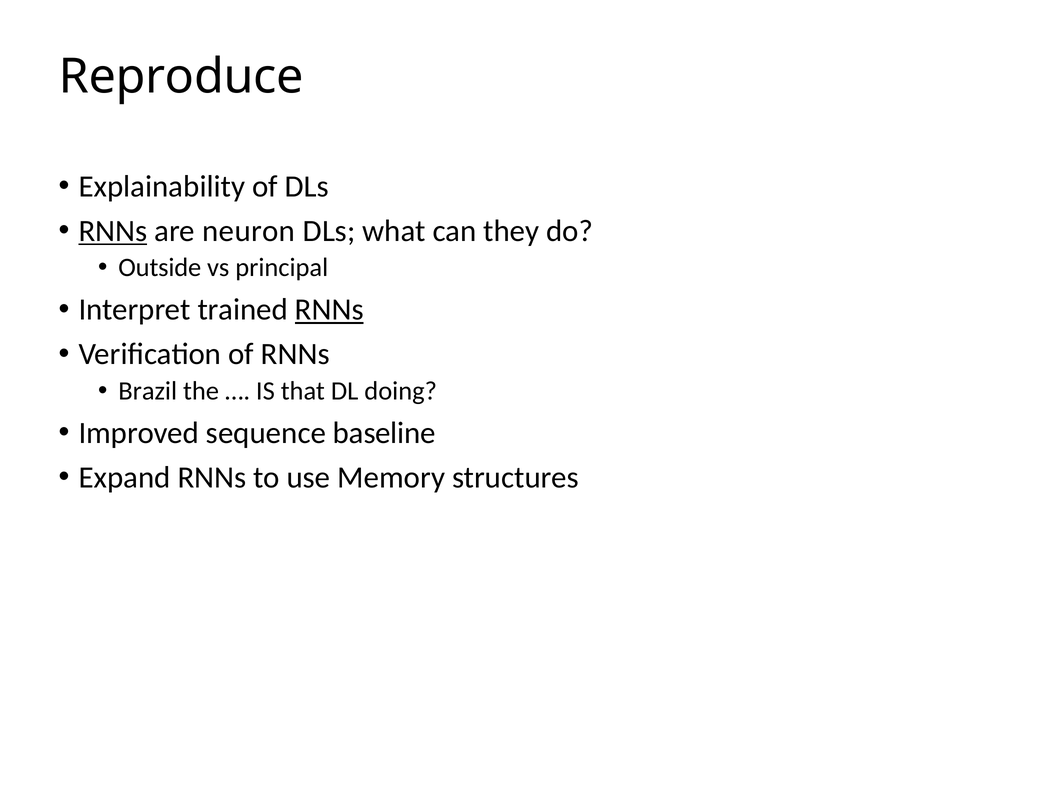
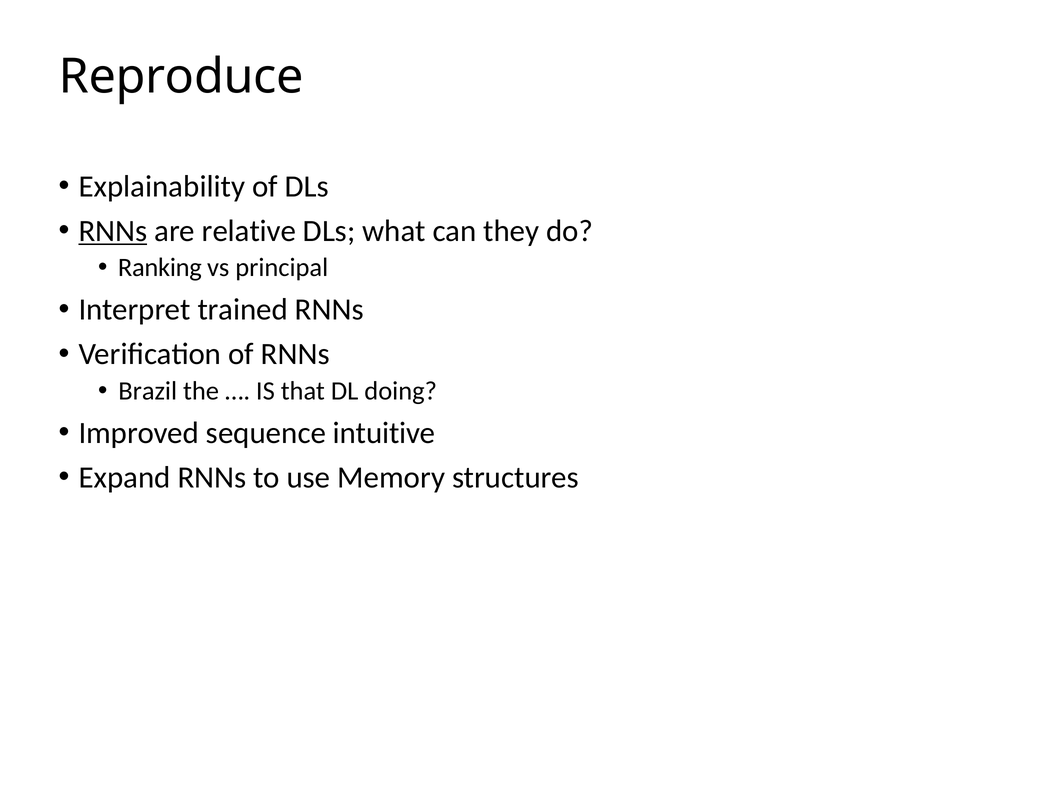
neuron: neuron -> relative (249, 231)
Outside: Outside -> Ranking (160, 268)
RNNs underline: present -> none (329, 310)
baseline: baseline -> intuitive (384, 433)
